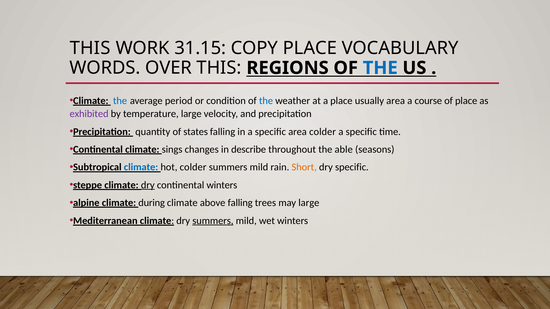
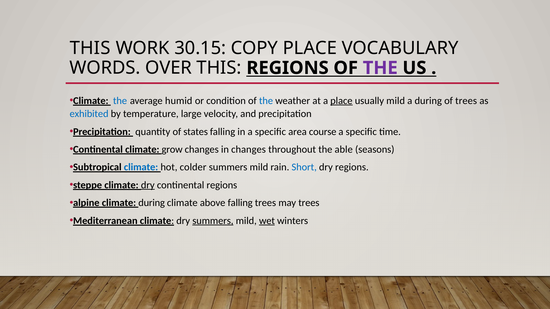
31.15: 31.15 -> 30.15 (200, 48)
THE colour: blue -> purple (380, 68)
period: period -> humid (179, 101)
place underline: none -> present (341, 101)
usually area: area -> mild (396, 101)
a course: course -> during (428, 101)
of place: place -> trees (466, 101)
exhibited colour: purple -> blue (89, 114)
area colder: colder -> course (323, 132)
sings: sings -> grow (172, 150)
in describe: describe -> changes (249, 150)
Short colour: orange -> blue (304, 167)
dry specific: specific -> regions (352, 167)
continental winters: winters -> regions (222, 185)
may large: large -> trees (309, 203)
wet underline: none -> present (267, 221)
